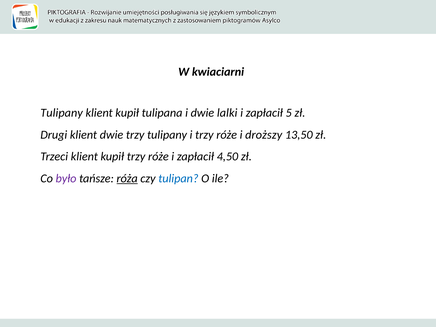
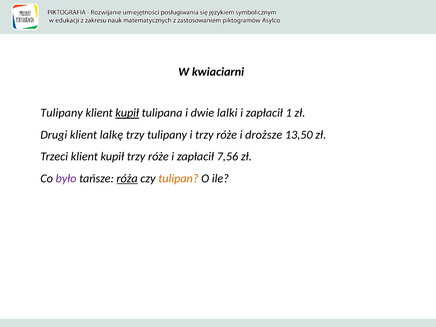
kupił underline: none -> present (127, 113)
5: 5 -> 1 (289, 113)
klient dwie: dwie -> lalkę (111, 135)
droższy: droższy -> droższe (264, 135)
4,50: 4,50 -> 7,56 (227, 157)
tulipan colour: blue -> orange (178, 178)
